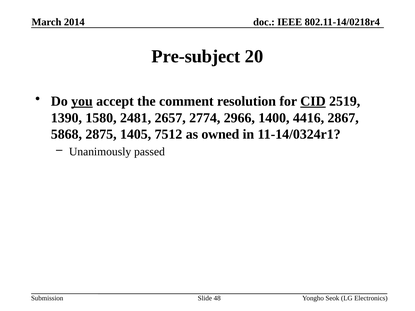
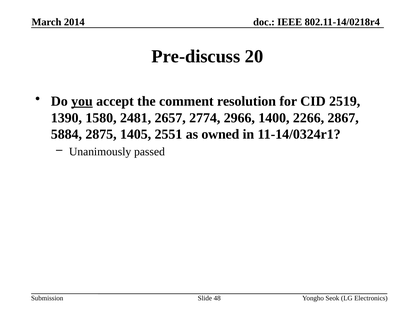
Pre-subject: Pre-subject -> Pre-discuss (196, 57)
CID underline: present -> none (313, 101)
4416: 4416 -> 2266 (309, 118)
5868: 5868 -> 5884 (66, 134)
7512: 7512 -> 2551 (168, 134)
